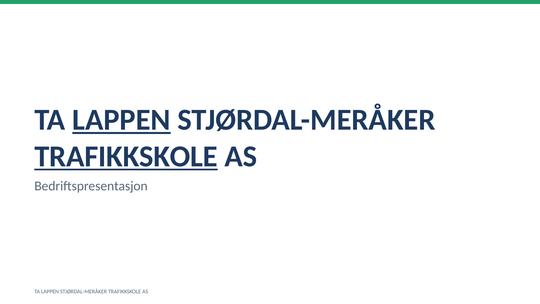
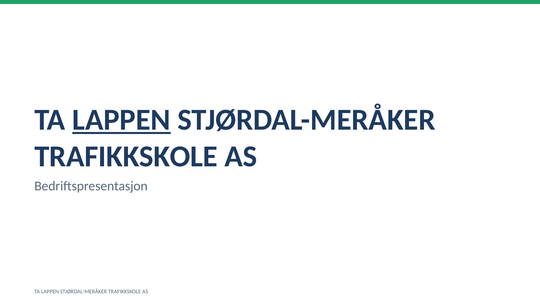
TRAFIKKSKOLE underline: present -> none (126, 156)
